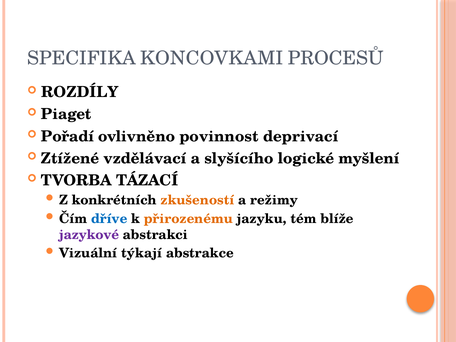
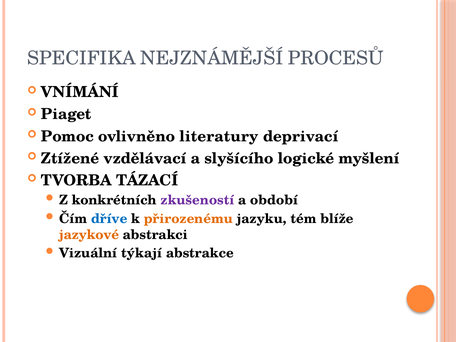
KONCOVKAMI: KONCOVKAMI -> NEJZNÁMĚJŠÍ (212, 58)
ROZDÍLY: ROZDÍLY -> VNÍMÁNÍ (80, 92)
Pořadí: Pořadí -> Pomoc (67, 136)
povinnost: povinnost -> literatury (219, 136)
zkušeností colour: orange -> purple (197, 200)
režimy: režimy -> období (274, 200)
jazykové colour: purple -> orange (89, 235)
